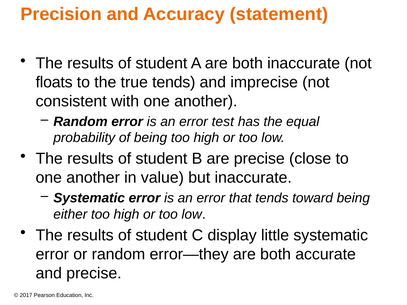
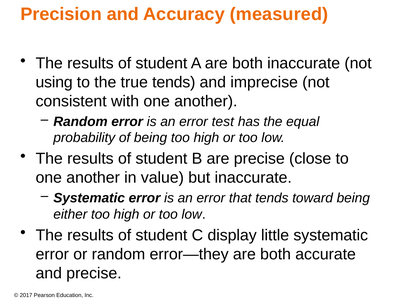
statement: statement -> measured (279, 14)
floats: floats -> using (54, 82)
